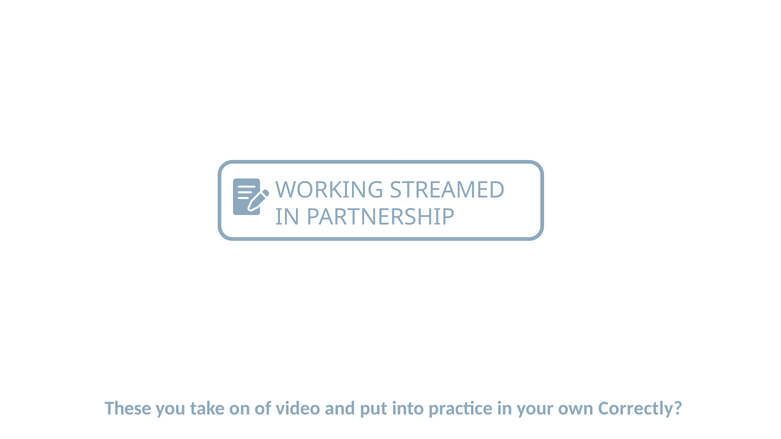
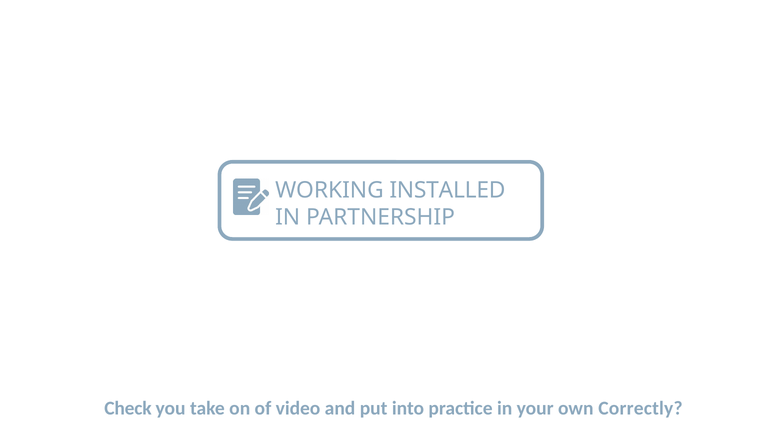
STREAMED: STREAMED -> INSTALLED (447, 190)
These: These -> Check (128, 409)
